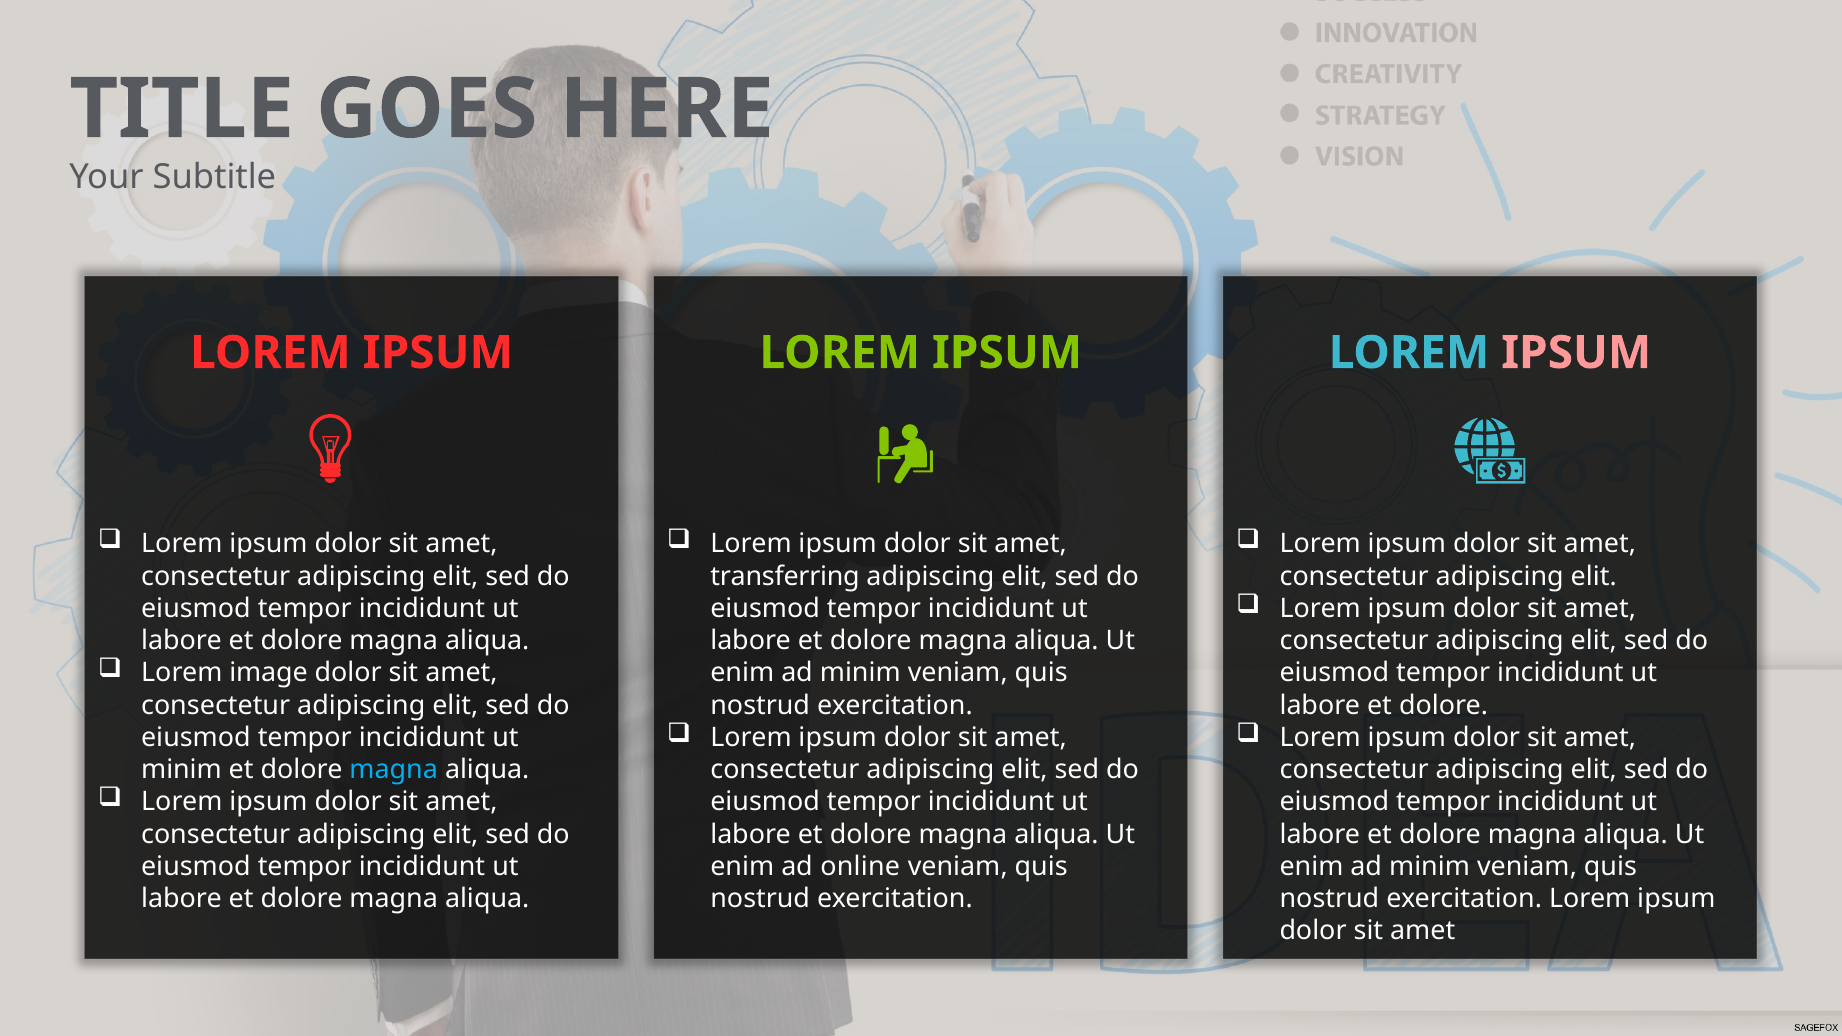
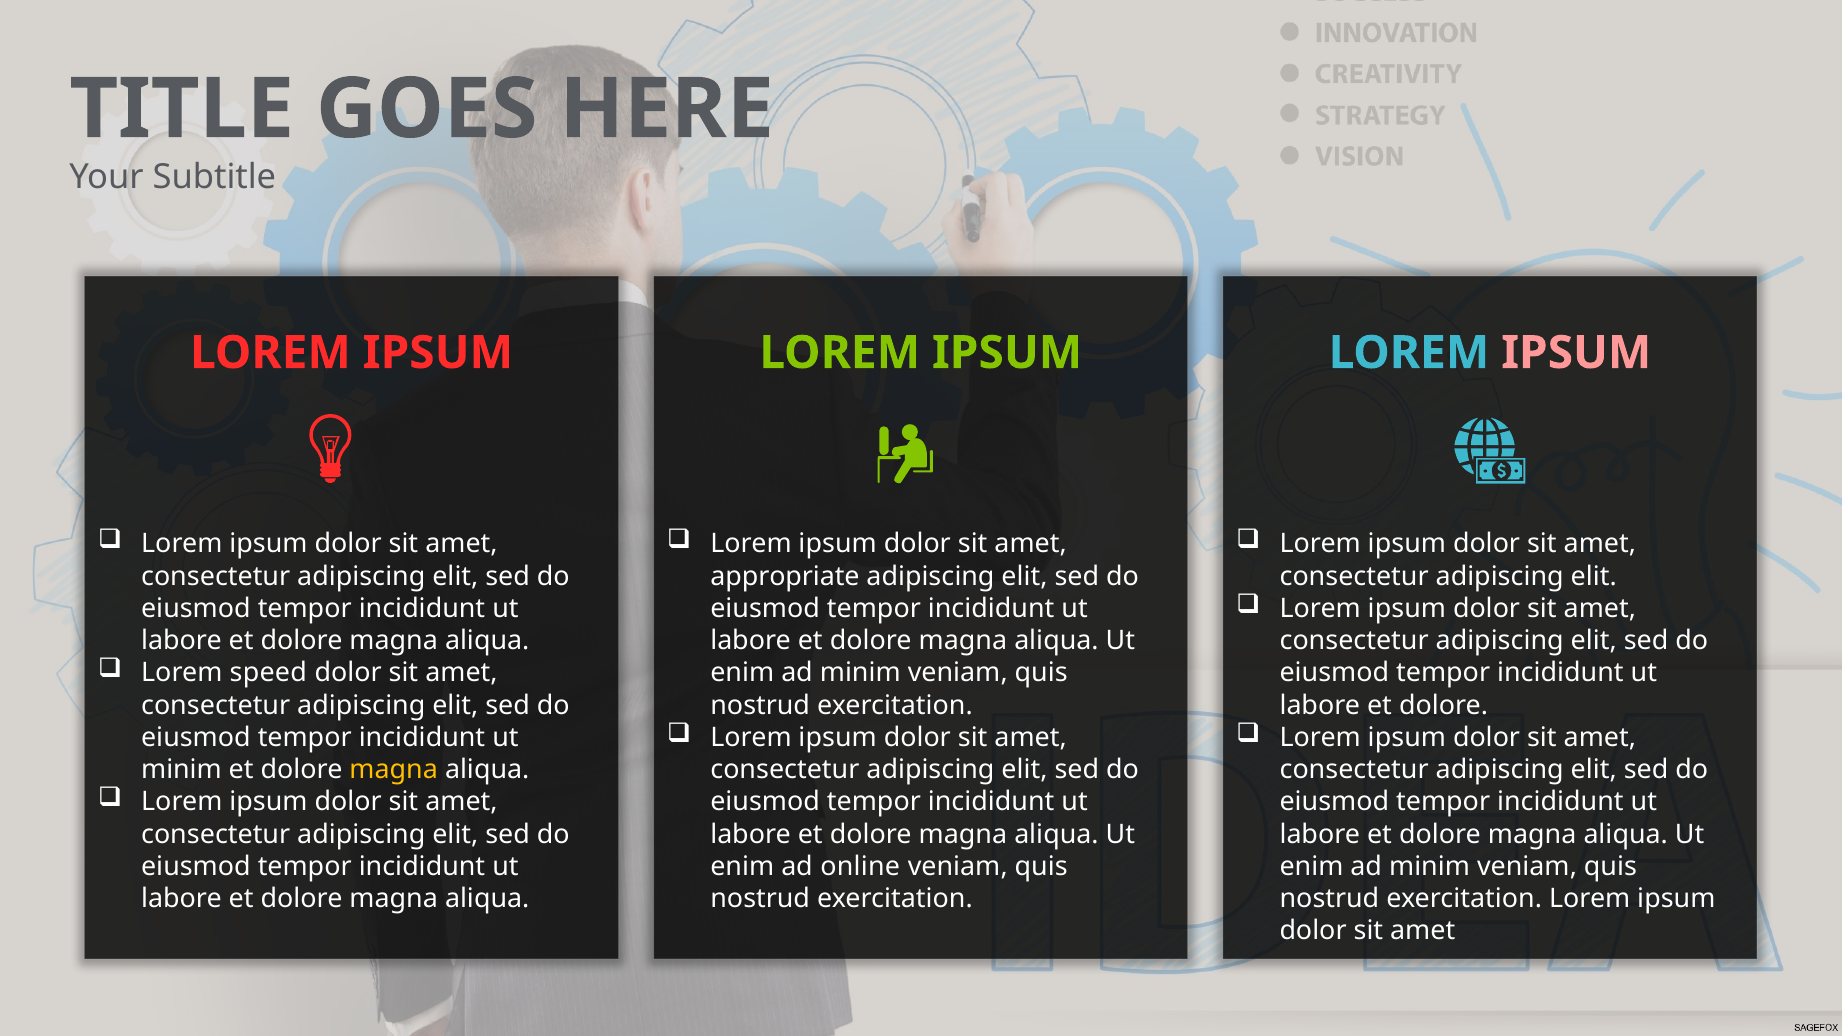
transferring: transferring -> appropriate (785, 576)
image: image -> speed (268, 673)
magna colour: light blue -> yellow (394, 770)
